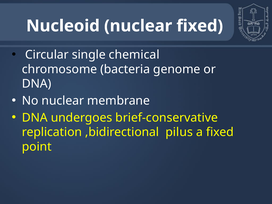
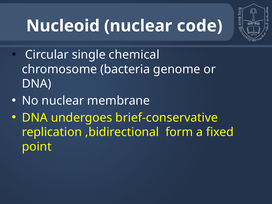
nuclear fixed: fixed -> code (200, 26)
pilus: pilus -> form (179, 132)
